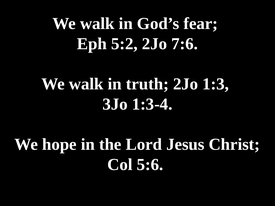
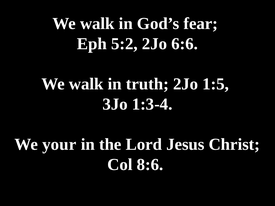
7:6: 7:6 -> 6:6 (185, 44)
1:3: 1:3 -> 1:5 (216, 84)
hope: hope -> your (59, 145)
5:6: 5:6 -> 8:6 (150, 165)
